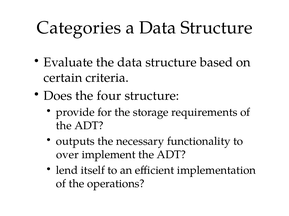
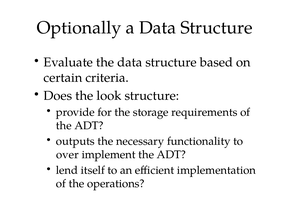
Categories: Categories -> Optionally (79, 28)
four: four -> look (109, 96)
